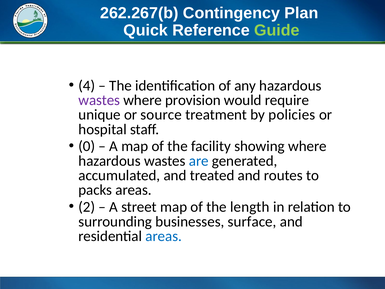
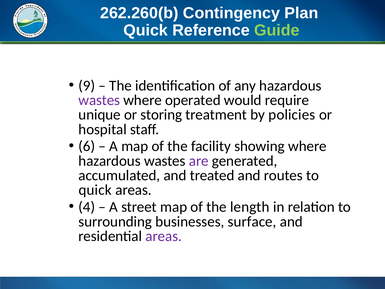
262.267(b: 262.267(b -> 262.260(b (139, 13)
4: 4 -> 9 (87, 86)
provision: provision -> operated (193, 100)
source: source -> storing (161, 115)
0: 0 -> 6 (87, 146)
are colour: blue -> purple (199, 161)
packs: packs -> quick (95, 190)
2: 2 -> 4 (87, 207)
areas colour: blue -> purple (164, 236)
